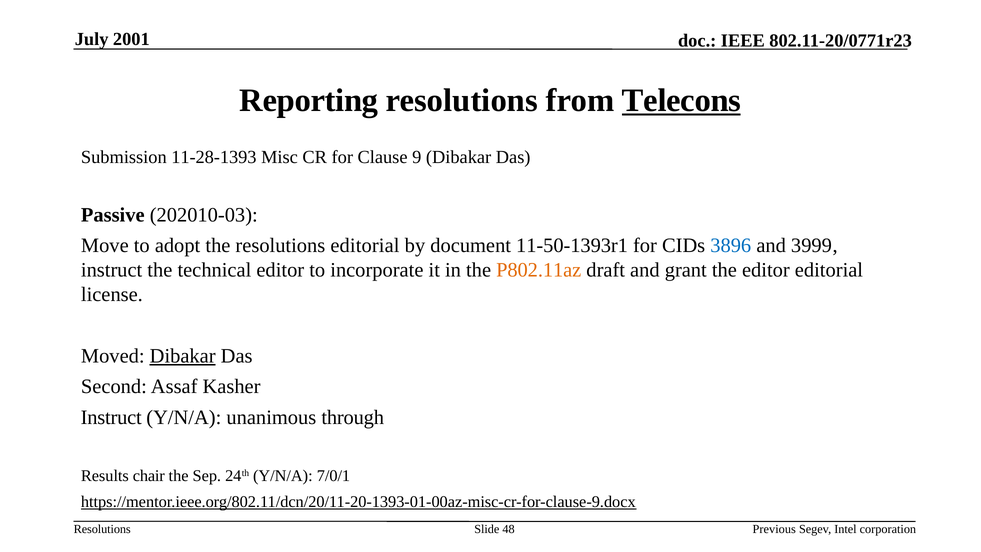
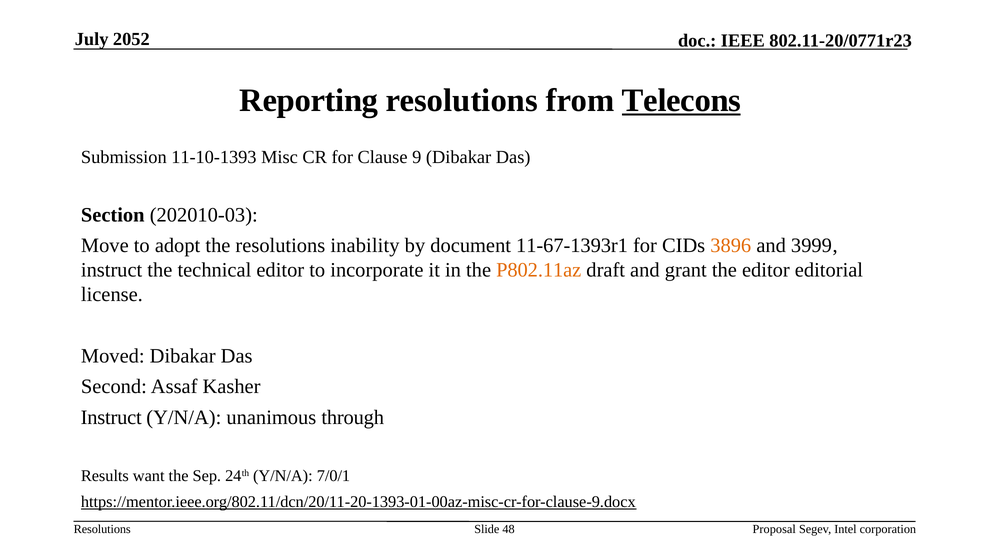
2001: 2001 -> 2052 (131, 39)
11-28-1393: 11-28-1393 -> 11-10-1393 (214, 157)
Passive: Passive -> Section (113, 215)
resolutions editorial: editorial -> inability (365, 245)
11-50-1393r1: 11-50-1393r1 -> 11-67-1393r1 (572, 245)
3896 colour: blue -> orange (731, 245)
Dibakar underline: present -> none (183, 356)
chair: chair -> want (149, 476)
Previous: Previous -> Proposal (774, 529)
